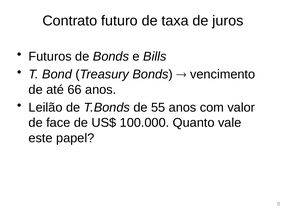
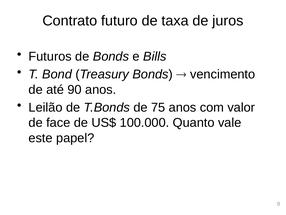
66: 66 -> 90 (75, 89)
55: 55 -> 75 (158, 107)
